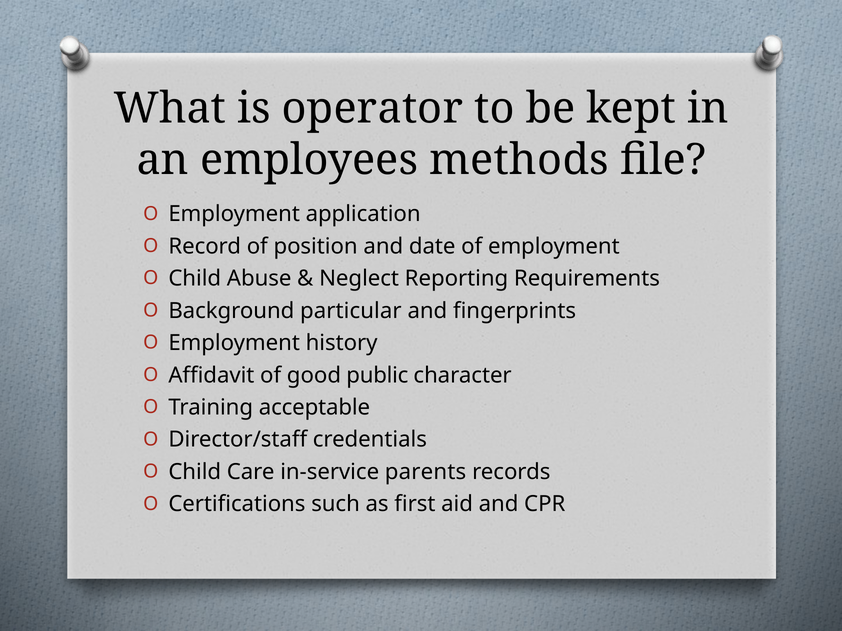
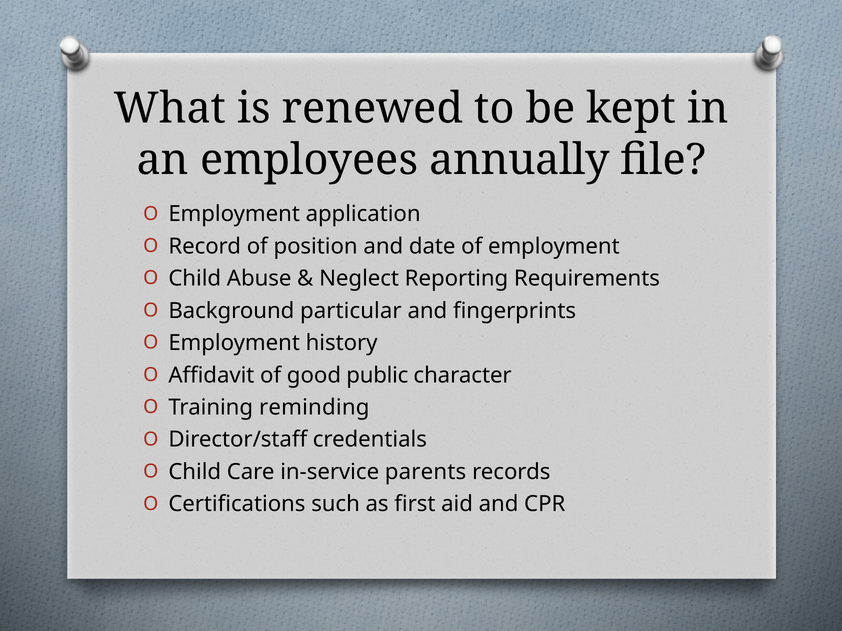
operator: operator -> renewed (372, 108)
methods: methods -> annually (519, 160)
acceptable: acceptable -> reminding (314, 408)
